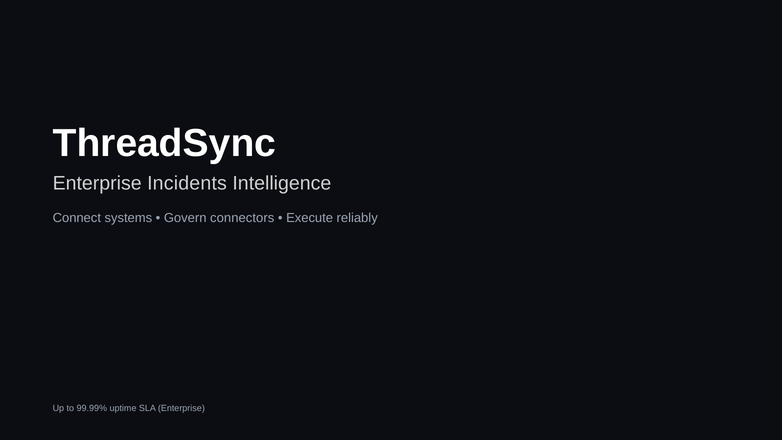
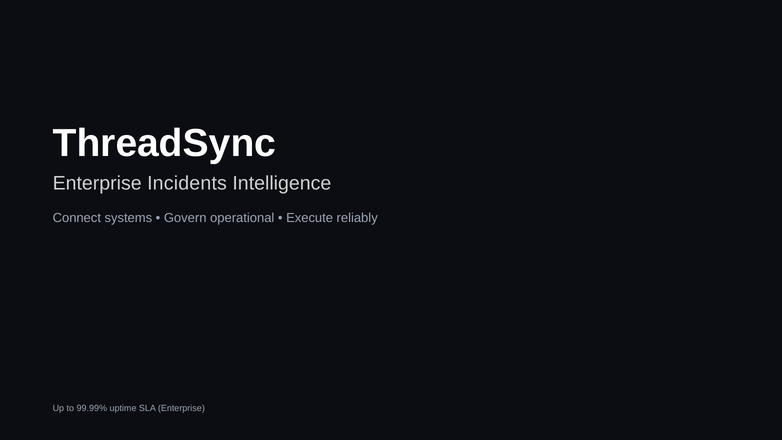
connectors: connectors -> operational (242, 218)
